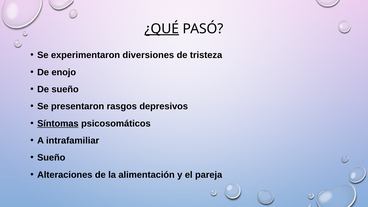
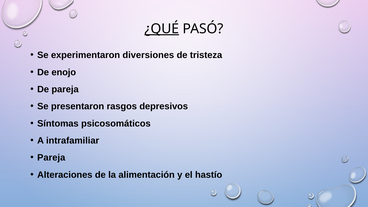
De sueño: sueño -> pareja (65, 89)
Síntomas underline: present -> none (58, 123)
Sueño: Sueño -> Pareja (51, 158)
pareja: pareja -> hastío (209, 175)
